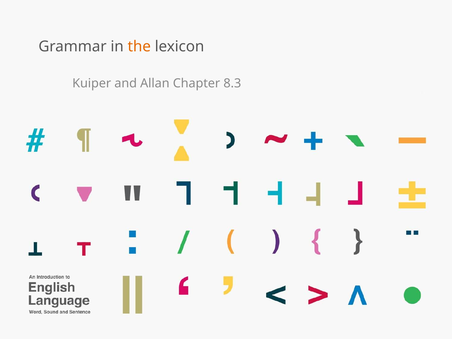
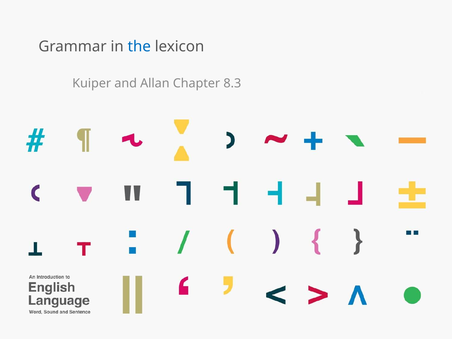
the colour: orange -> blue (139, 47)
